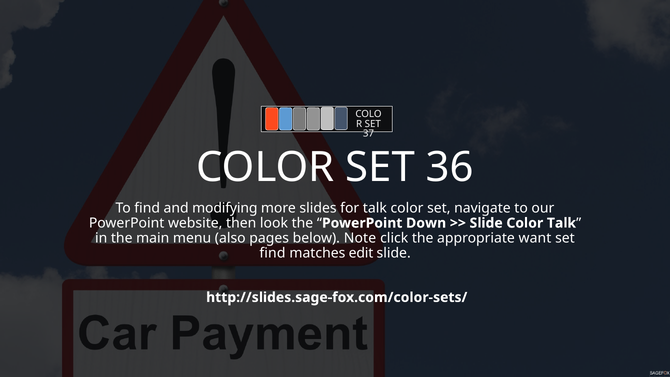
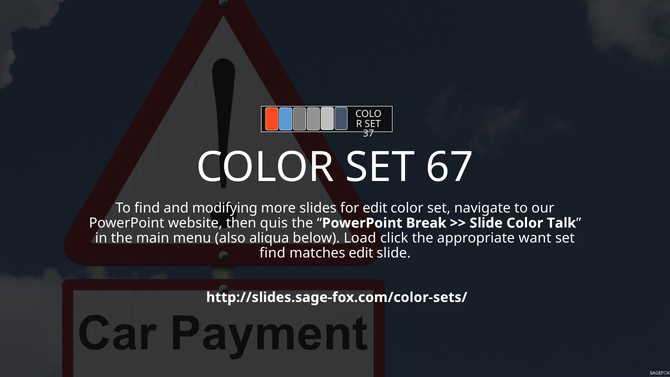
36: 36 -> 67 (450, 167)
for talk: talk -> edit (375, 208)
look: look -> quis (274, 223)
Down: Down -> Break (426, 223)
pages: pages -> aliqua (269, 238)
Note: Note -> Load (360, 238)
